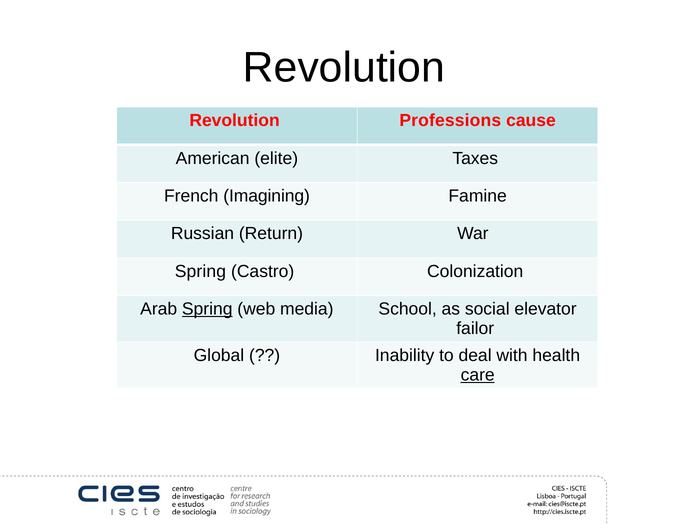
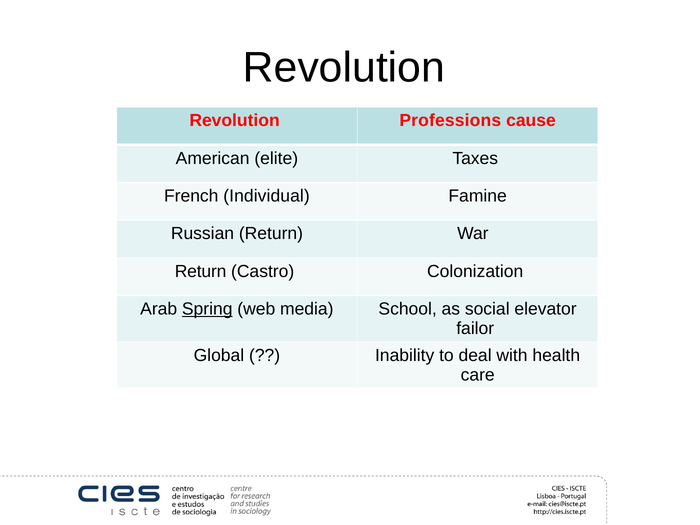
Imagining: Imagining -> Individual (267, 196)
Spring: Spring -> Return (201, 271)
care underline: present -> none (478, 375)
